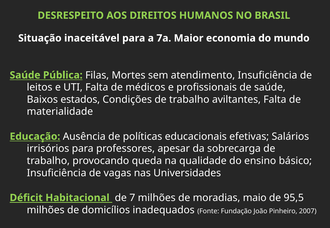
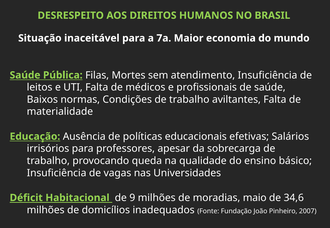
estados: estados -> normas (80, 100)
7: 7 -> 9 (132, 198)
95,5: 95,5 -> 34,6 (294, 198)
